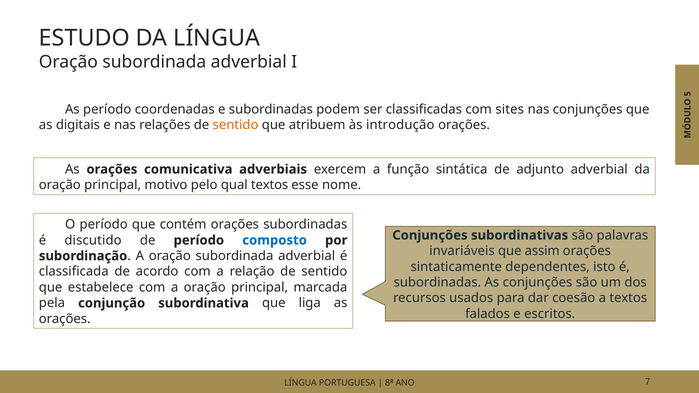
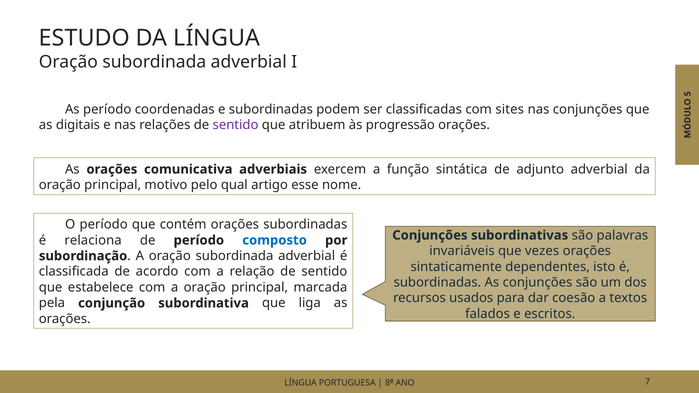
sentido colour: orange -> purple (236, 125)
introdução: introdução -> progressão (400, 125)
qual textos: textos -> artigo (270, 185)
discutido: discutido -> relaciona (93, 240)
assim: assim -> vezes (542, 251)
